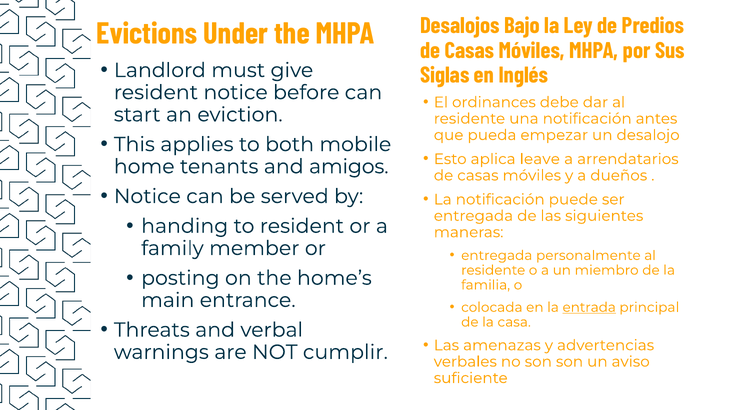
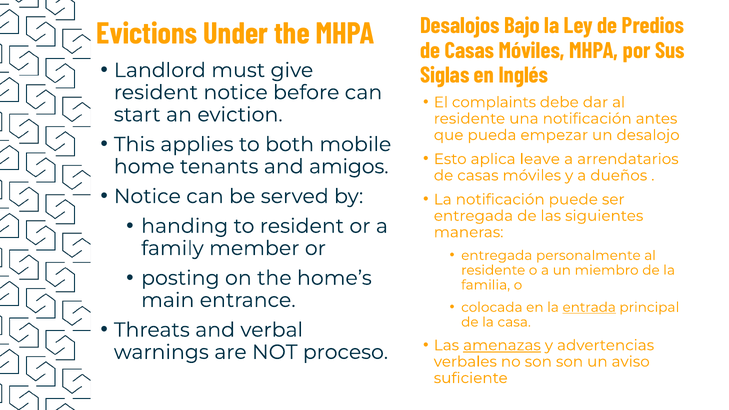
ordinances: ordinances -> complaints (494, 102)
amenazas underline: none -> present (502, 345)
cumplir: cumplir -> proceso (345, 352)
